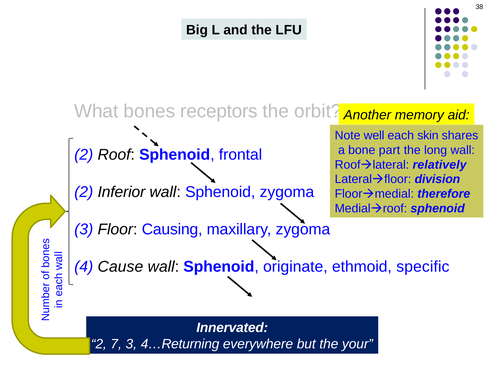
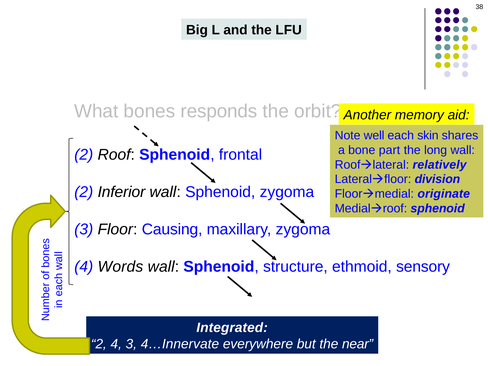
receptors: receptors -> responds (219, 111)
therefore: therefore -> originate (444, 194)
Cause: Cause -> Words (120, 267)
originate: originate -> structure (295, 267)
specific: specific -> sensory (423, 267)
Innervated: Innervated -> Integrated (232, 328)
2 7: 7 -> 4 (116, 344)
4…Returning: 4…Returning -> 4…Innervate (180, 344)
your: your -> near (358, 344)
